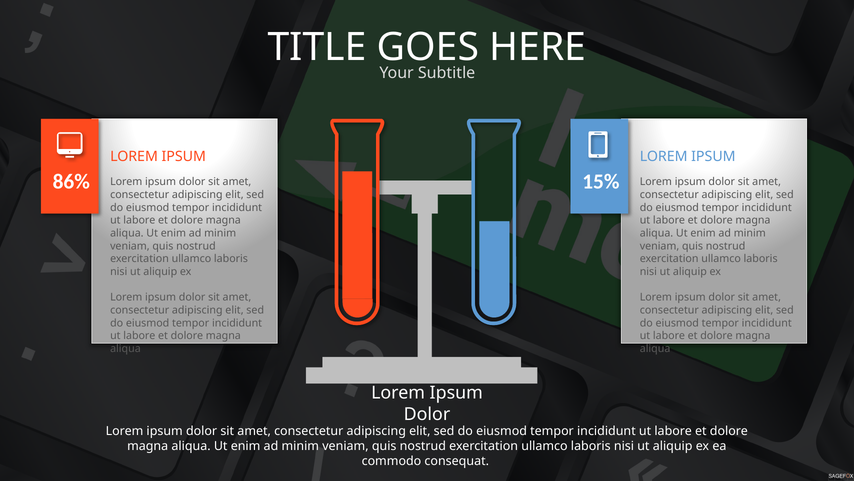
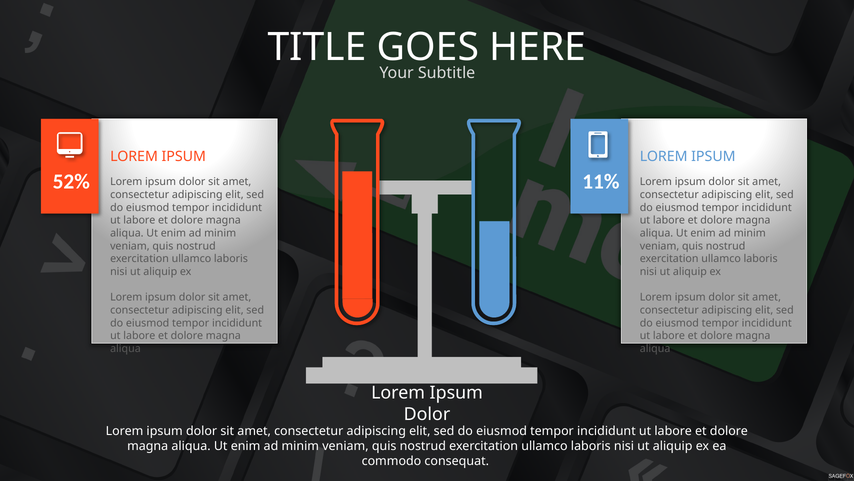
86%: 86% -> 52% (71, 181)
15%: 15% -> 11% (601, 181)
